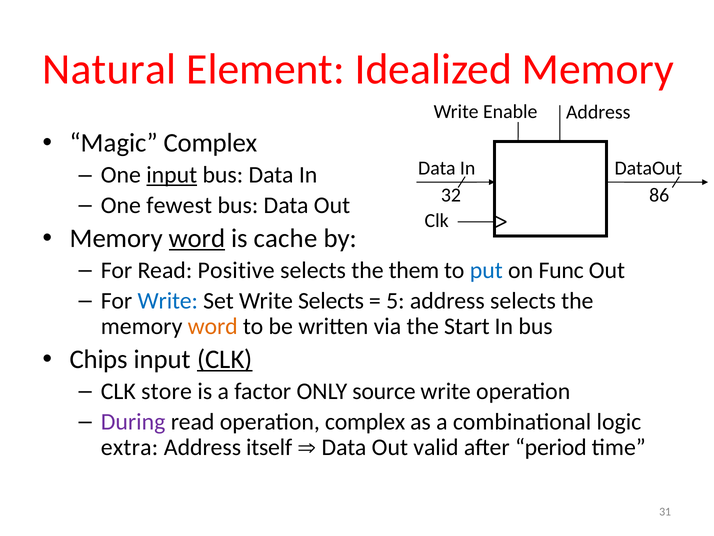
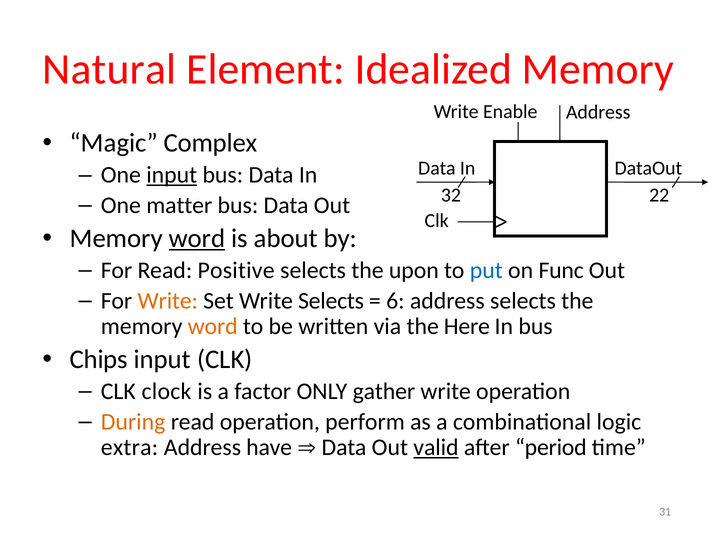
86: 86 -> 22 (659, 195)
fewest: fewest -> matter (179, 205)
cache: cache -> about (286, 238)
them: them -> upon (414, 270)
Write colour: blue -> orange (168, 301)
5: 5 -> 6 (395, 301)
Start: Start -> Here (467, 326)
CLK underline: present -> none (225, 359)
store: store -> clock (166, 391)
source: source -> gather (384, 391)
During colour: purple -> orange (133, 421)
operation complex: complex -> perform (365, 421)
itself: itself -> have (269, 447)
valid underline: none -> present (436, 447)
